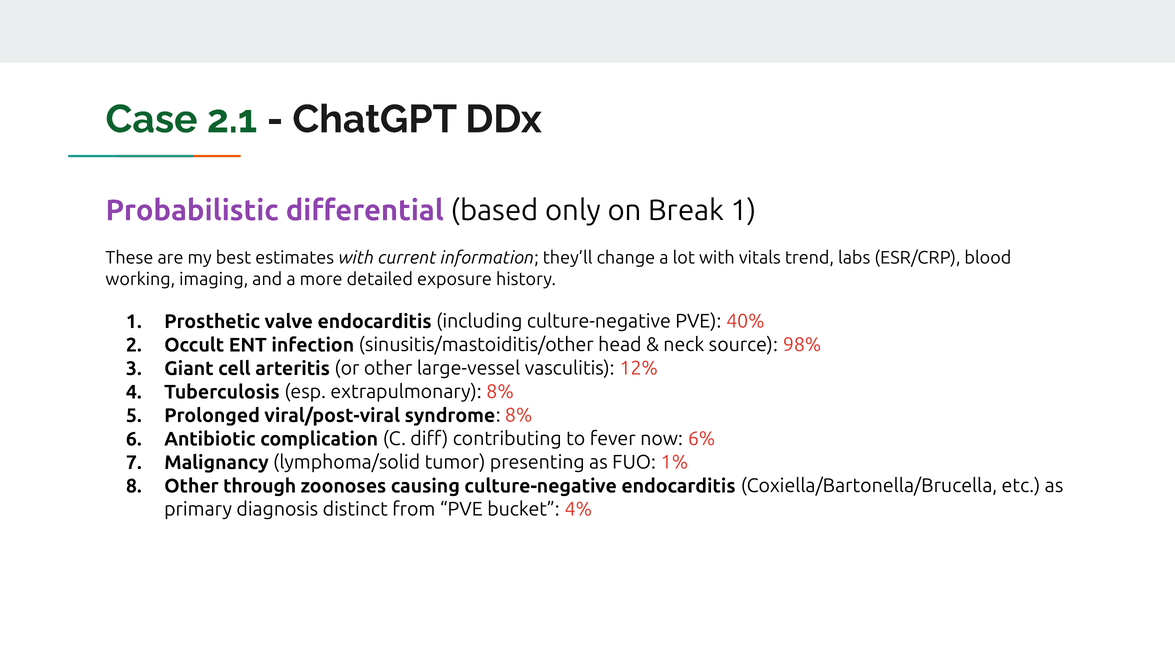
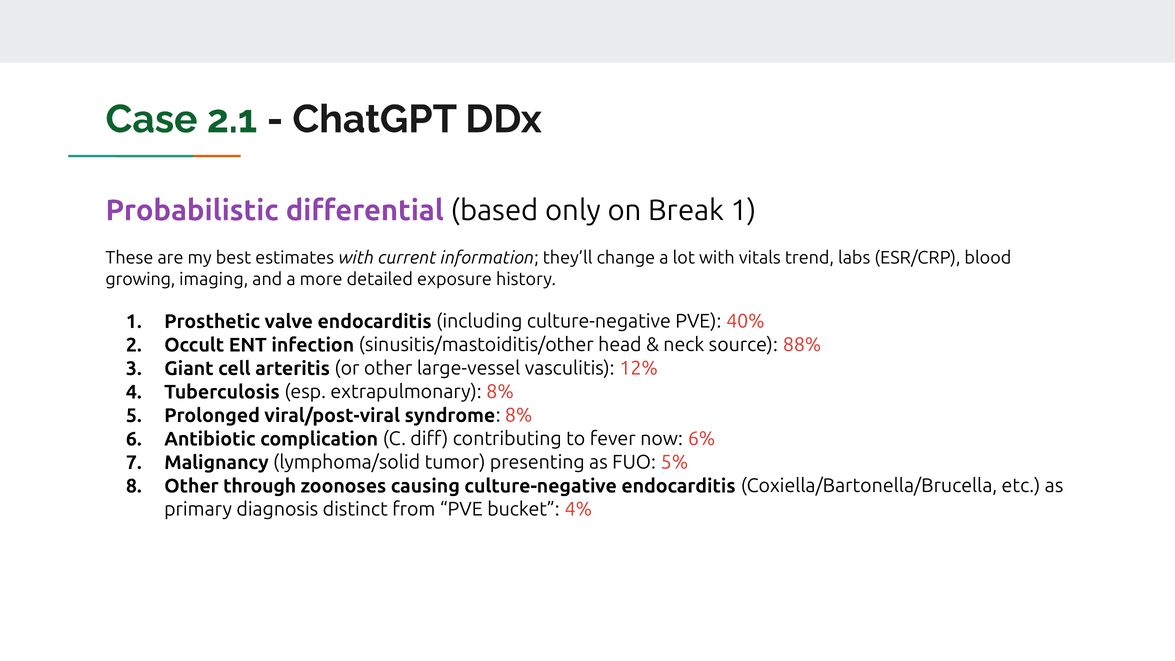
working: working -> growing (140, 279)
98%: 98% -> 88% (802, 345)
1%: 1% -> 5% (674, 462)
